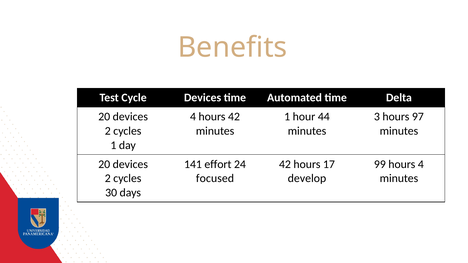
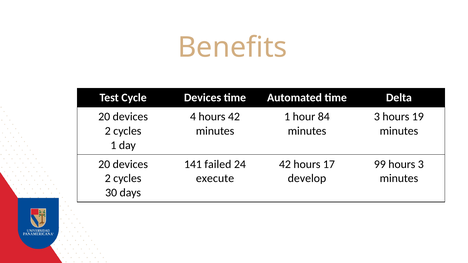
44: 44 -> 84 (324, 117)
97: 97 -> 19 (418, 117)
effort: effort -> failed (218, 164)
hours 4: 4 -> 3 (421, 164)
focused: focused -> execute (215, 179)
